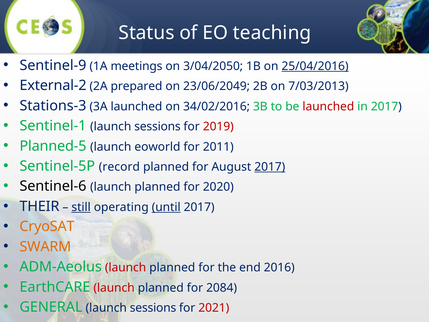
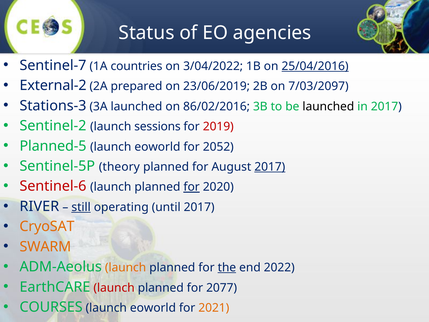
teaching: teaching -> agencies (272, 33)
Sentinel-9: Sentinel-9 -> Sentinel-7 (53, 65)
meetings: meetings -> countries (137, 66)
3/04/2050: 3/04/2050 -> 3/04/2022 (213, 66)
23/06/2049: 23/06/2049 -> 23/06/2019 (217, 86)
7/03/2013: 7/03/2013 -> 7/03/2097 (318, 86)
34/02/2016: 34/02/2016 -> 86/02/2016 (217, 106)
launched colour: red -> black (328, 106)
Sentinel-1: Sentinel-1 -> Sentinel-2 (53, 126)
2011: 2011 -> 2052 (218, 147)
record: record -> theory (119, 167)
Sentinel-6 colour: black -> red (53, 186)
for underline: none -> present (192, 187)
THEIR: THEIR -> RIVER (39, 206)
until underline: present -> none (166, 207)
launch colour: red -> orange (126, 267)
the underline: none -> present (227, 267)
2016: 2016 -> 2022 (279, 267)
2084: 2084 -> 2077 (222, 288)
GENERAL: GENERAL -> COURSES (51, 307)
sessions: sessions -> eoworld (153, 308)
2021 colour: red -> orange (214, 308)
